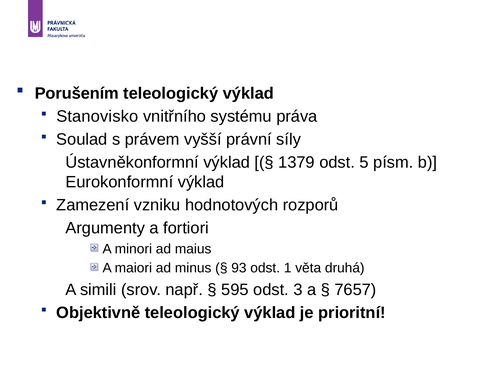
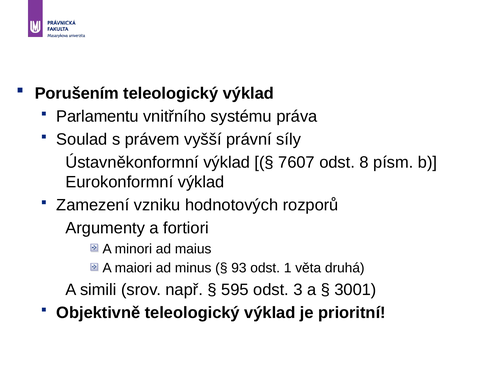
Stanovisko: Stanovisko -> Parlamentu (98, 116)
1379: 1379 -> 7607 (297, 162)
5: 5 -> 8 (364, 162)
7657: 7657 -> 3001 (355, 289)
